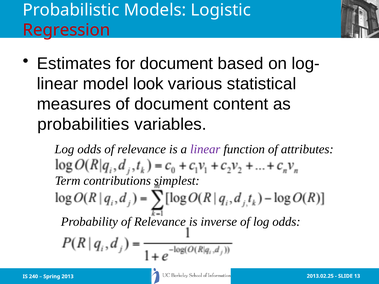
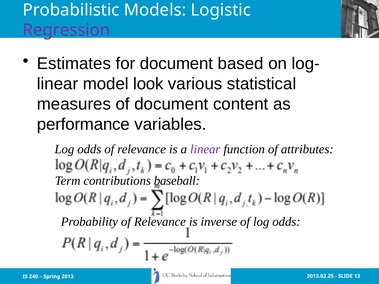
Regression colour: red -> purple (67, 30)
probabilities: probabilities -> performance (83, 124)
simplest: simplest -> baseball (177, 181)
